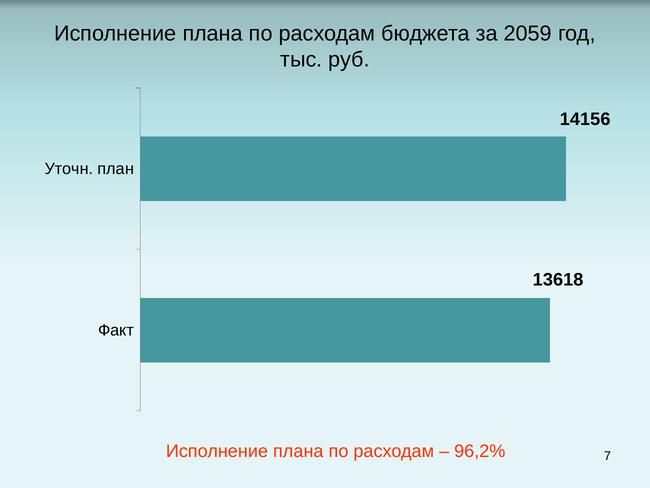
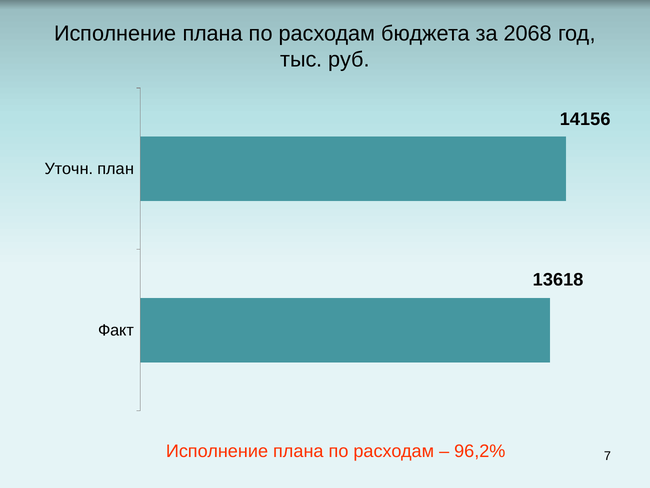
2059: 2059 -> 2068 (528, 33)
